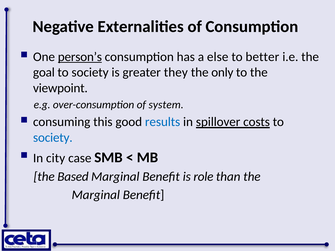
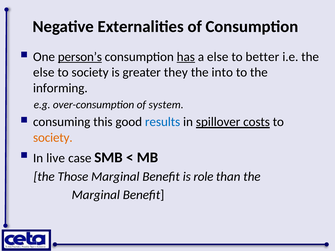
has underline: none -> present (186, 57)
goal: goal -> else (44, 73)
only: only -> into (222, 73)
viewpoint: viewpoint -> informing (60, 88)
society colour: blue -> orange (53, 138)
city: city -> live (56, 158)
Based: Based -> Those (73, 177)
